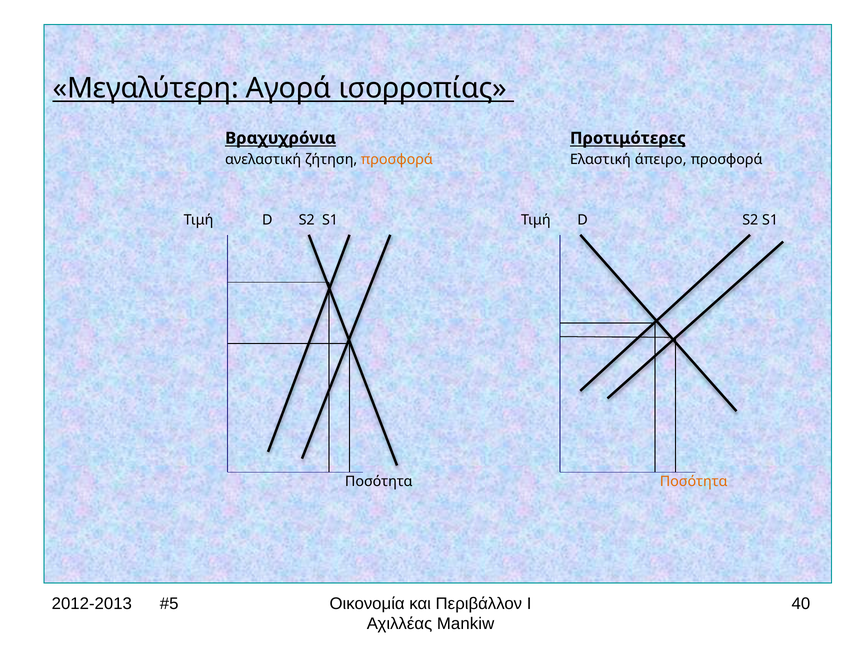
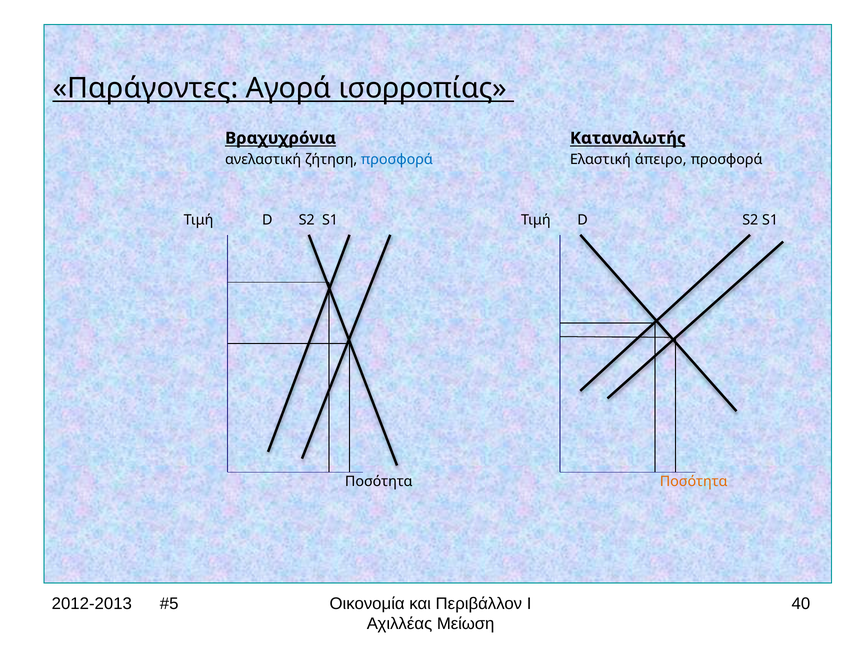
Μεγαλύτερη: Μεγαλύτερη -> Παράγοντες (146, 88)
Προτιμότερες: Προτιμότερες -> Καταναλωτής (628, 138)
προσφορά colour: orange -> blue (397, 160)
Mankiw: Mankiw -> Μείωση (466, 624)
